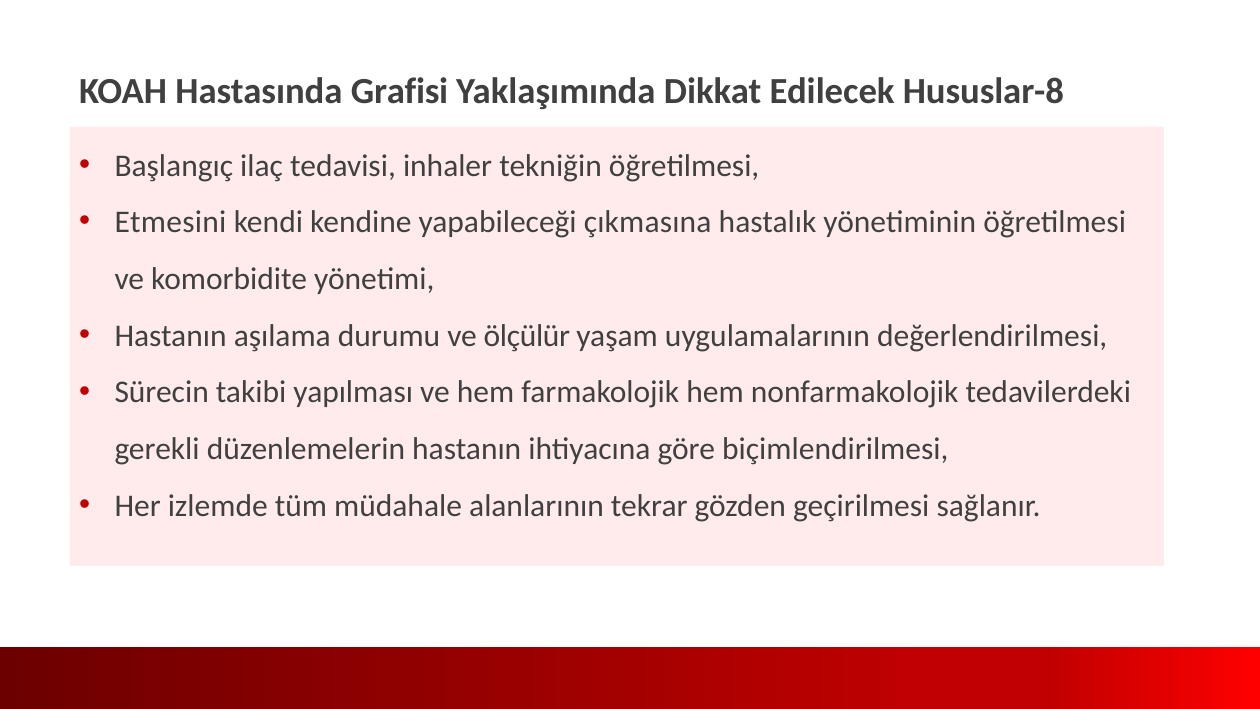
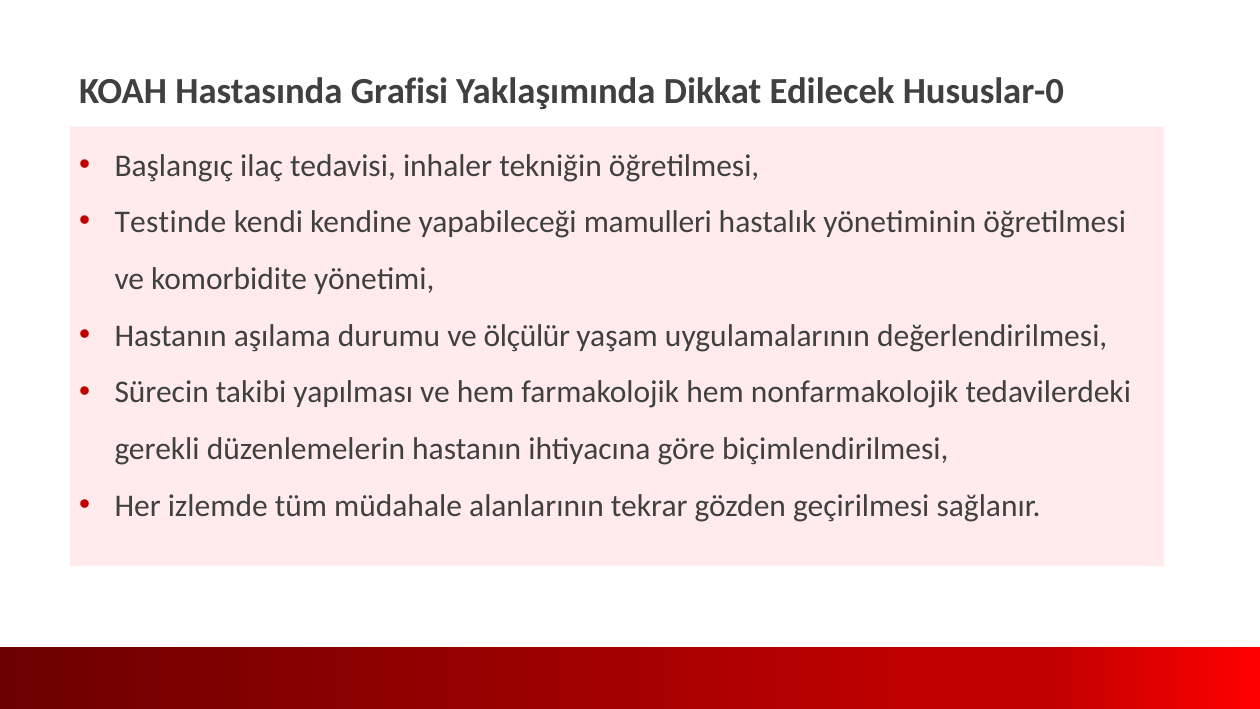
Hususlar-8: Hususlar-8 -> Hususlar-0 (983, 91)
Etmesini: Etmesini -> Testinde (170, 222)
çıkmasına: çıkmasına -> mamulleri (648, 222)
